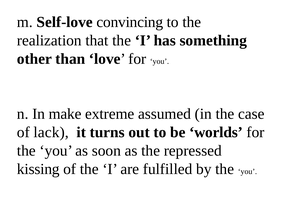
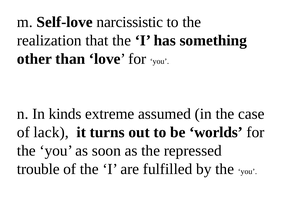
convincing: convincing -> narcissistic (130, 22)
make: make -> kinds (65, 114)
kissing: kissing -> trouble (38, 169)
